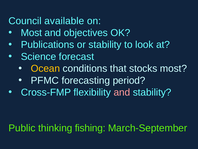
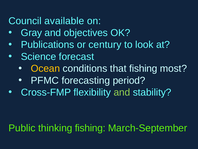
Most: Most -> Gray (31, 33)
or stability: stability -> century (105, 45)
that stocks: stocks -> fishing (143, 68)
and colour: pink -> light green (122, 92)
